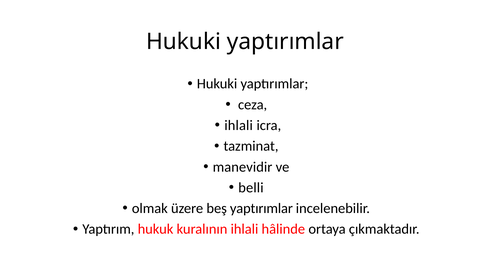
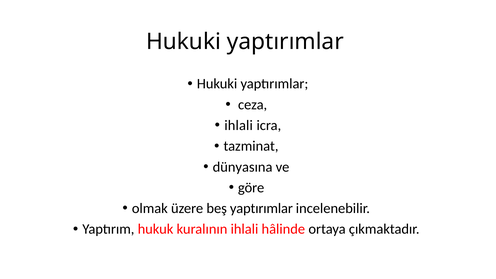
manevidir: manevidir -> dünyasına (243, 167)
belli: belli -> göre (251, 188)
